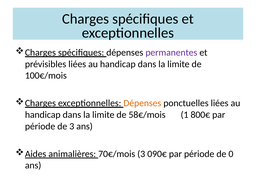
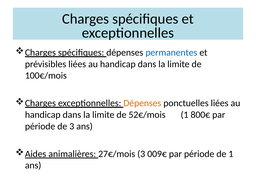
permanentes colour: purple -> blue (171, 53)
58€/mois: 58€/mois -> 52€/mois (147, 115)
70€/mois: 70€/mois -> 27€/mois (117, 154)
090€: 090€ -> 009€ (157, 154)
de 0: 0 -> 1 (231, 154)
